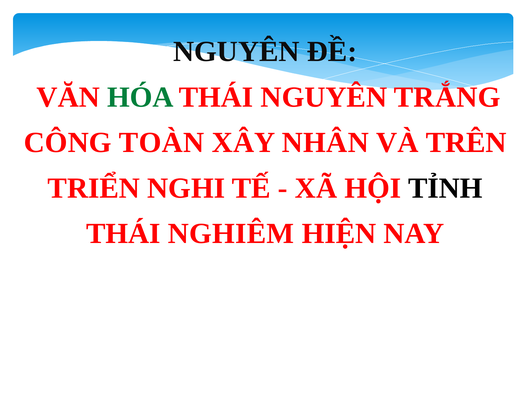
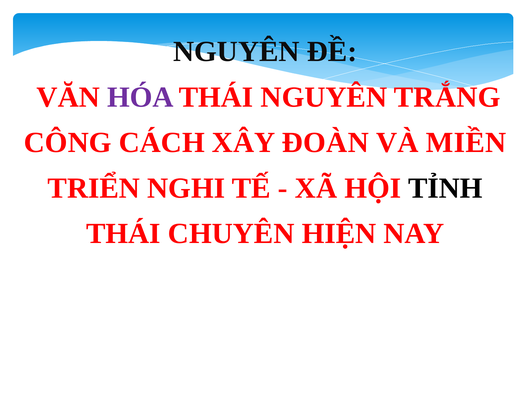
HÓA colour: green -> purple (140, 97)
TOÀN: TOÀN -> CÁCH (162, 143)
NHÂN: NHÂN -> ĐOÀN (325, 143)
TRÊN: TRÊN -> MIỀN (466, 143)
NGHIÊM: NGHIÊM -> CHUYÊN (231, 234)
